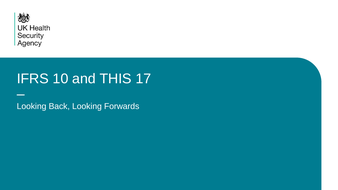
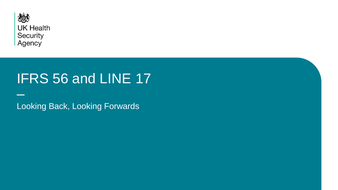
10: 10 -> 56 (61, 79)
THIS: THIS -> LINE (116, 79)
